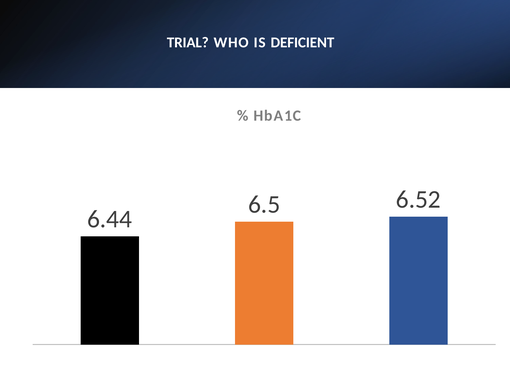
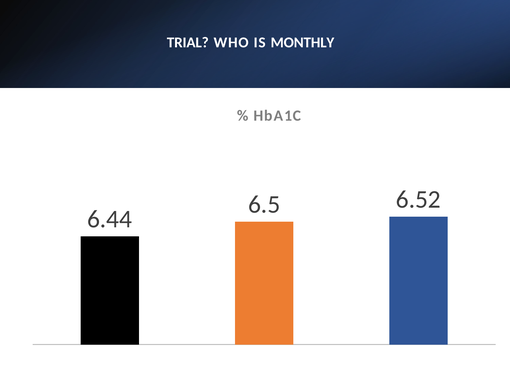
DEFICIENT: DEFICIENT -> MONTHLY (302, 43)
